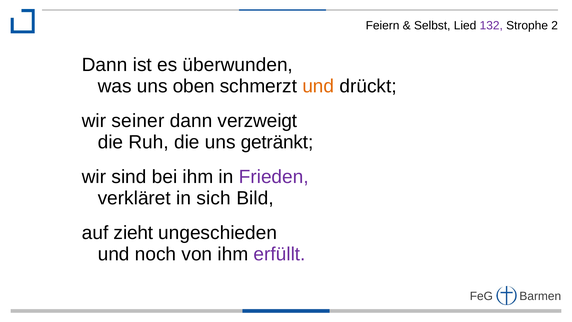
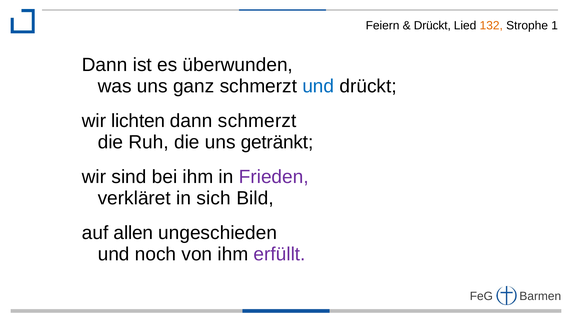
Selbst: Selbst -> Drückt (432, 25)
132 colour: purple -> orange (491, 25)
2: 2 -> 1 (555, 25)
oben: oben -> ganz (194, 86)
und colour: orange -> blue (318, 86)
seiner: seiner -> lichten (138, 121)
dann verzweigt: verzweigt -> schmerzt (257, 121)
zieht: zieht -> allen (133, 233)
